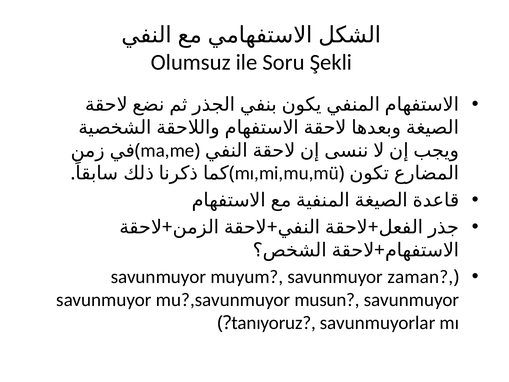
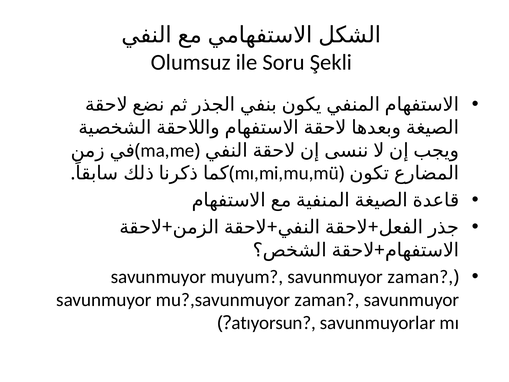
mu?,savunmuyor musun: musun -> zaman (327, 300)
tanıyoruz: tanıyoruz -> atıyorsun (274, 323)
